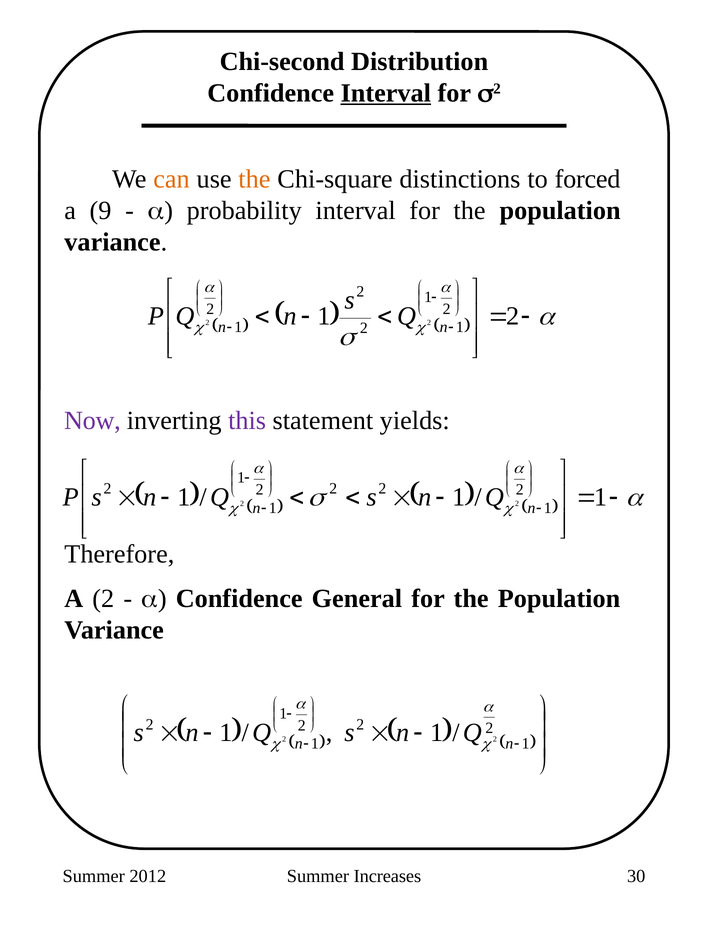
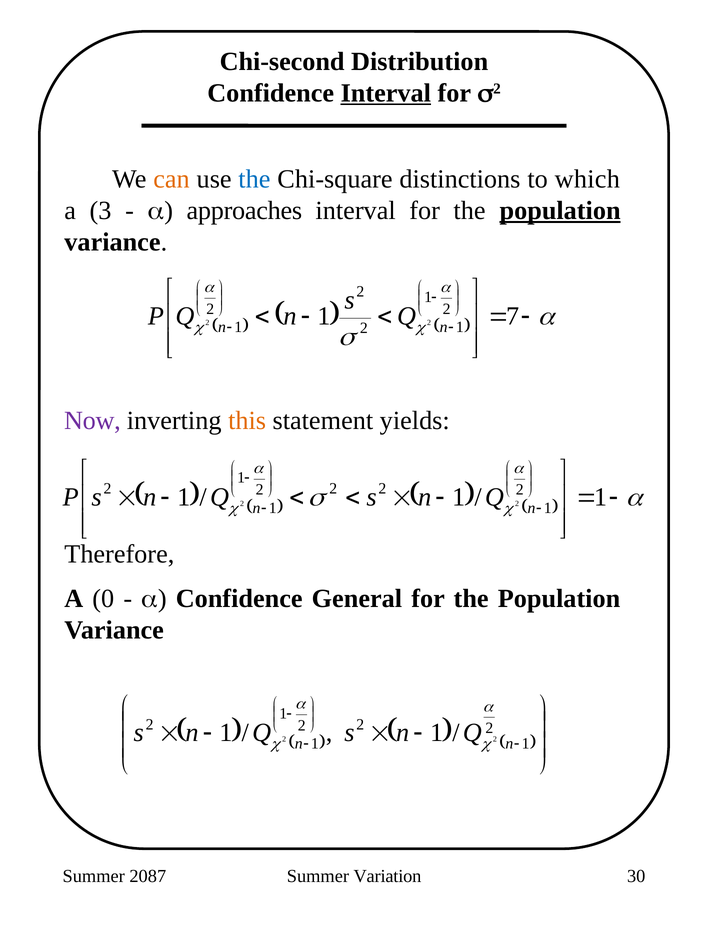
the colour: orange -> blue (254, 180)
forced: forced -> which (587, 180)
9: 9 -> 3 (101, 211)
probability: probability -> approaches (244, 211)
population underline: none -> present (560, 211)
2: 2 -> 7 (513, 316)
this colour: purple -> orange (247, 421)
A 2: 2 -> 0 (103, 599)
2012: 2012 -> 2087 (148, 877)
Increases: Increases -> Variation (387, 877)
